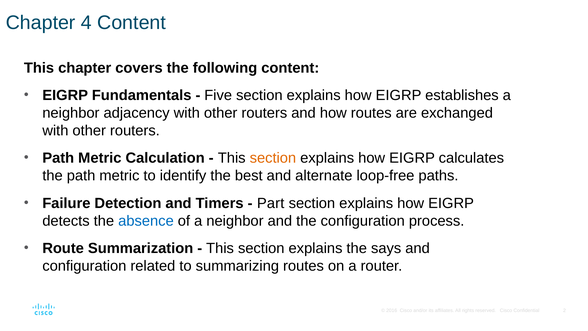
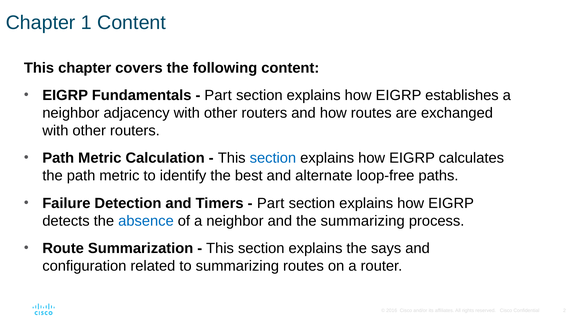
4: 4 -> 1 (86, 23)
Five: Five -> Part (218, 95)
section colour: orange -> blue (273, 158)
the configuration: configuration -> summarizing (363, 221)
